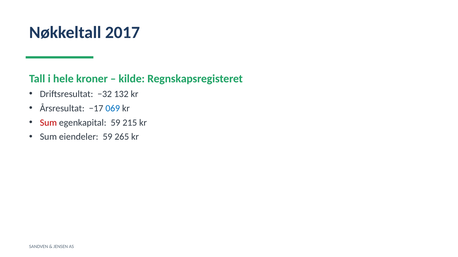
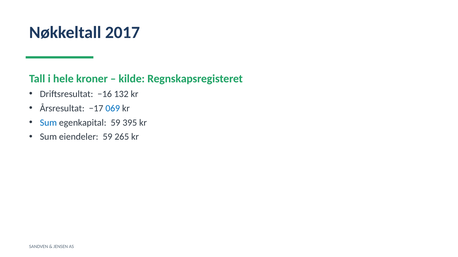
−32: −32 -> −16 (105, 94)
Sum colour: red -> blue (48, 123)
215: 215 -> 395 (130, 123)
